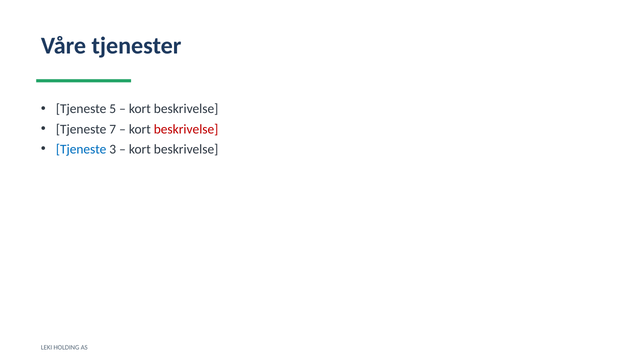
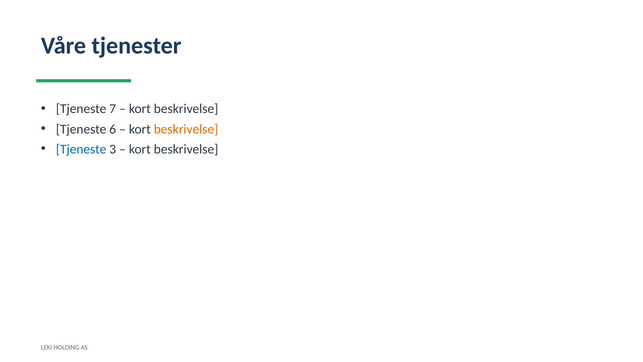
5: 5 -> 7 (113, 109)
7: 7 -> 6 (113, 129)
beskrivelse colour: red -> orange (186, 129)
